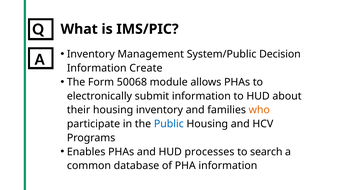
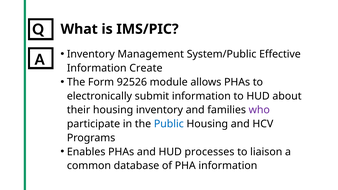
Decision: Decision -> Effective (280, 54)
50068: 50068 -> 92526 (132, 82)
who colour: orange -> purple (259, 110)
search: search -> liaison (266, 152)
